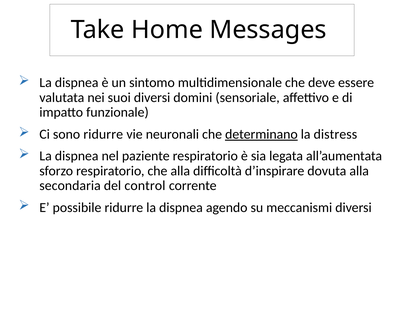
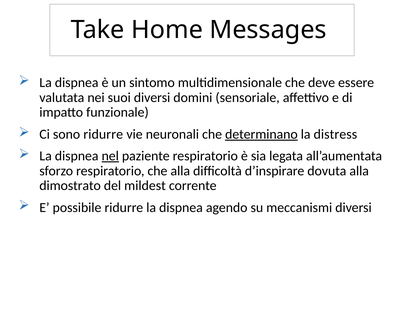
nel underline: none -> present (110, 156)
secondaria: secondaria -> dimostrato (70, 186)
control: control -> mildest (145, 186)
